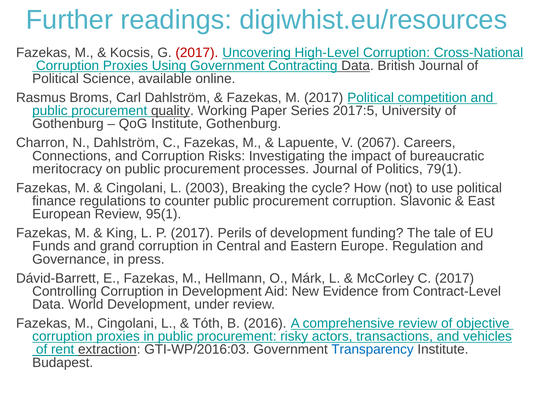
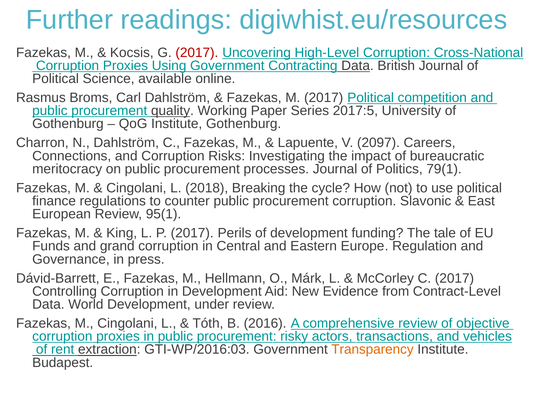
2067: 2067 -> 2097 (378, 143)
2003: 2003 -> 2018 (207, 188)
Transparency colour: blue -> orange (372, 349)
